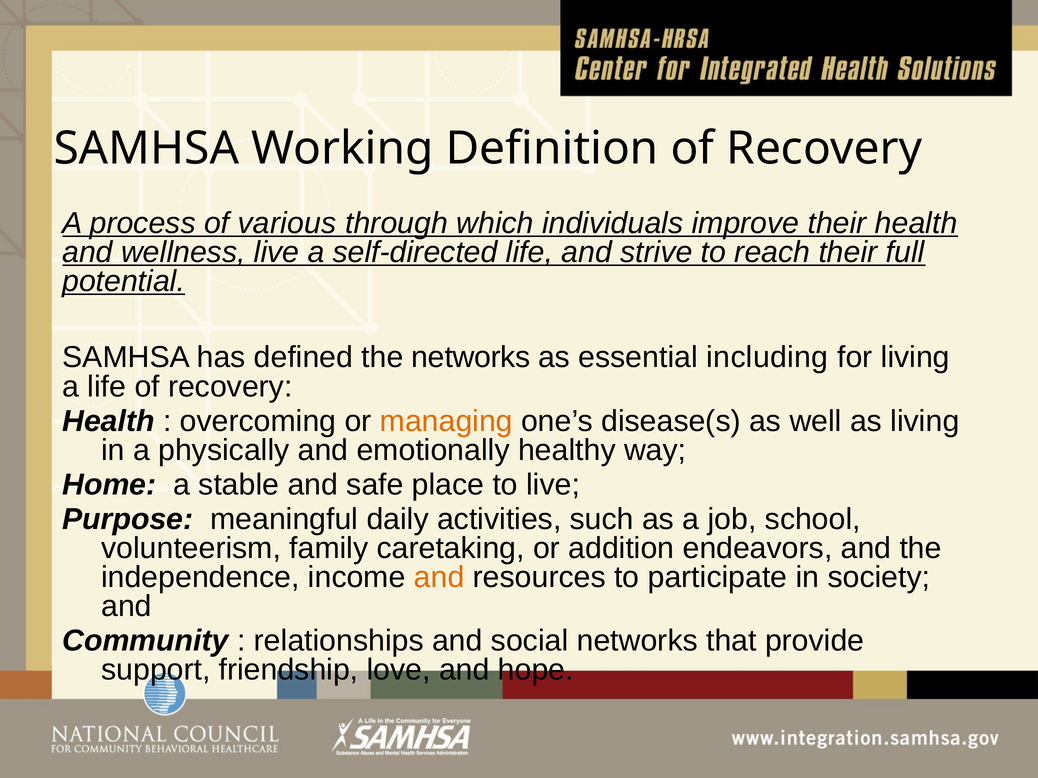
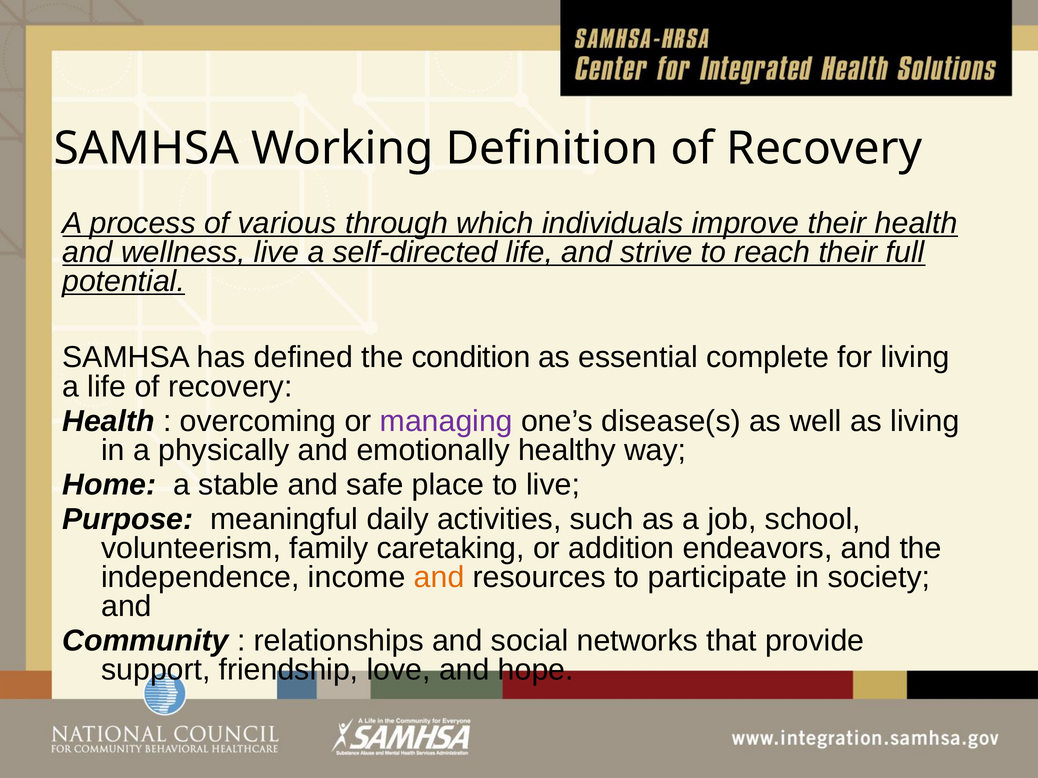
the networks: networks -> condition (471, 358)
including: including -> complete (767, 358)
managing colour: orange -> purple (446, 421)
